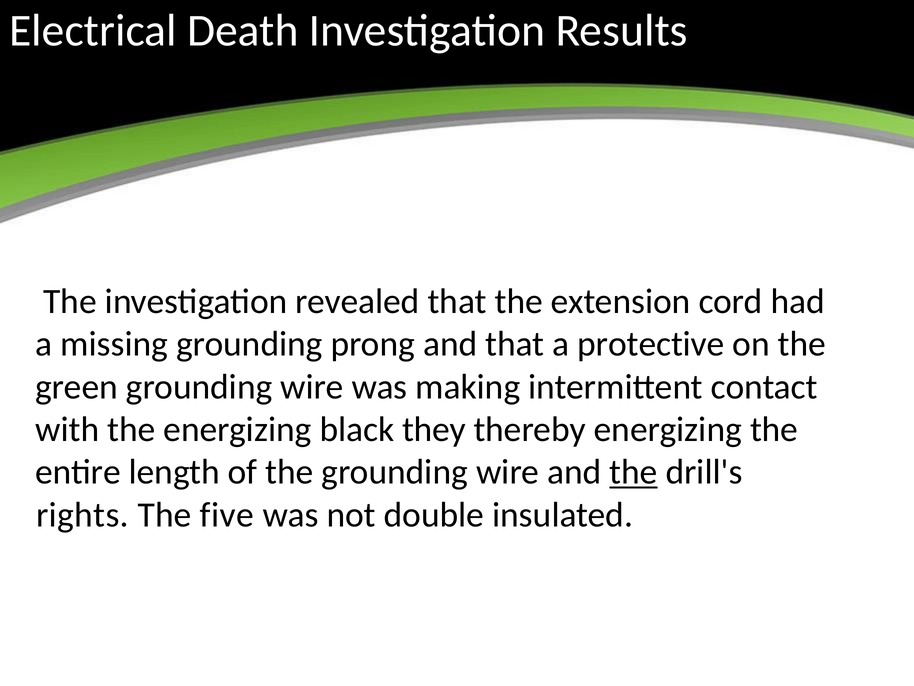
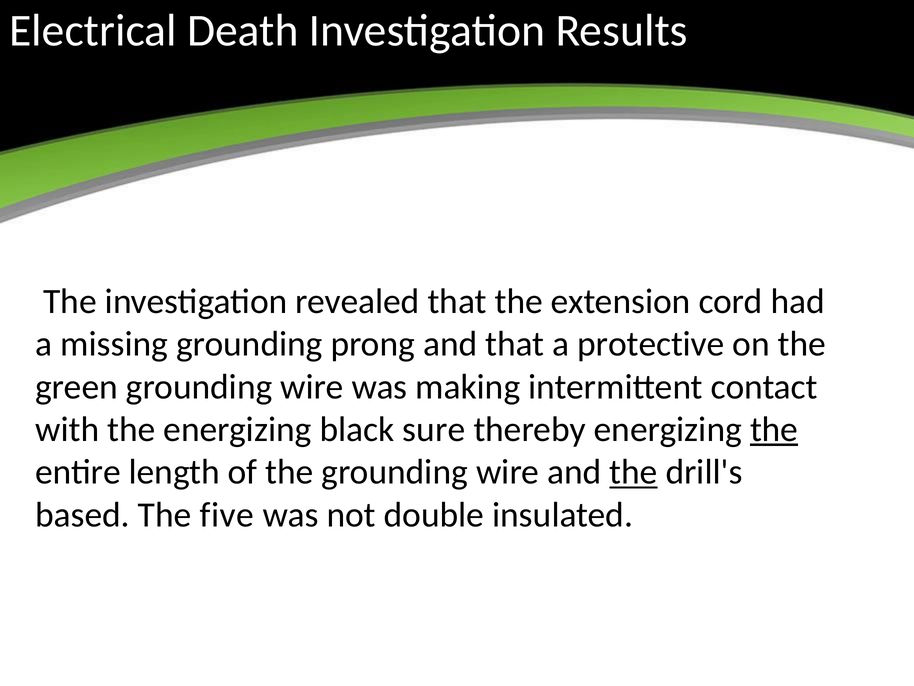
they: they -> sure (434, 429)
the underline: none -> present (774, 429)
rights: rights -> based (83, 515)
